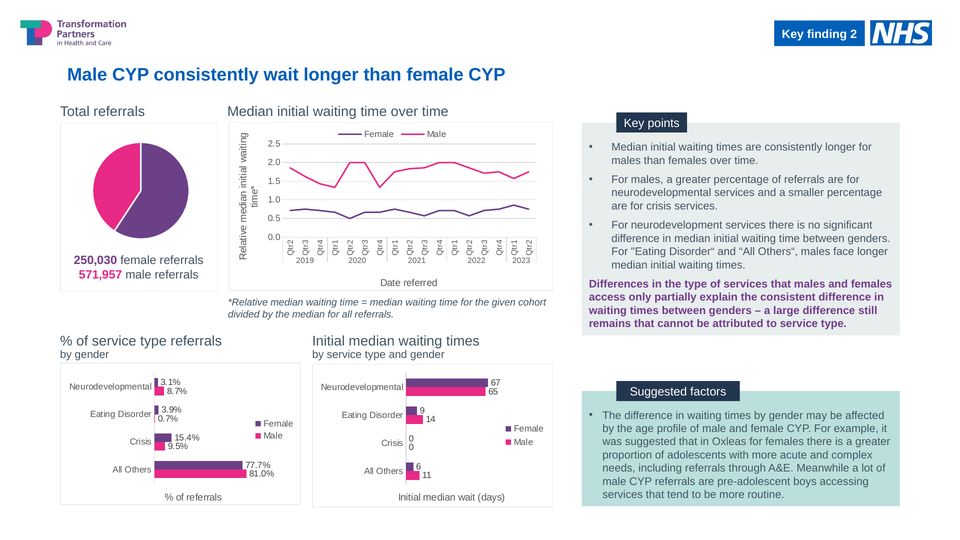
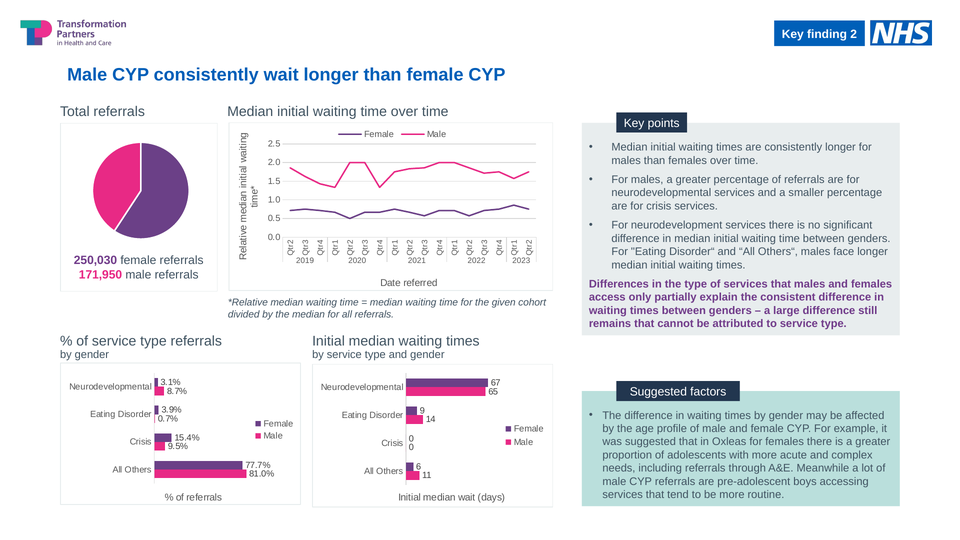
571,957: 571,957 -> 171,950 (100, 275)
